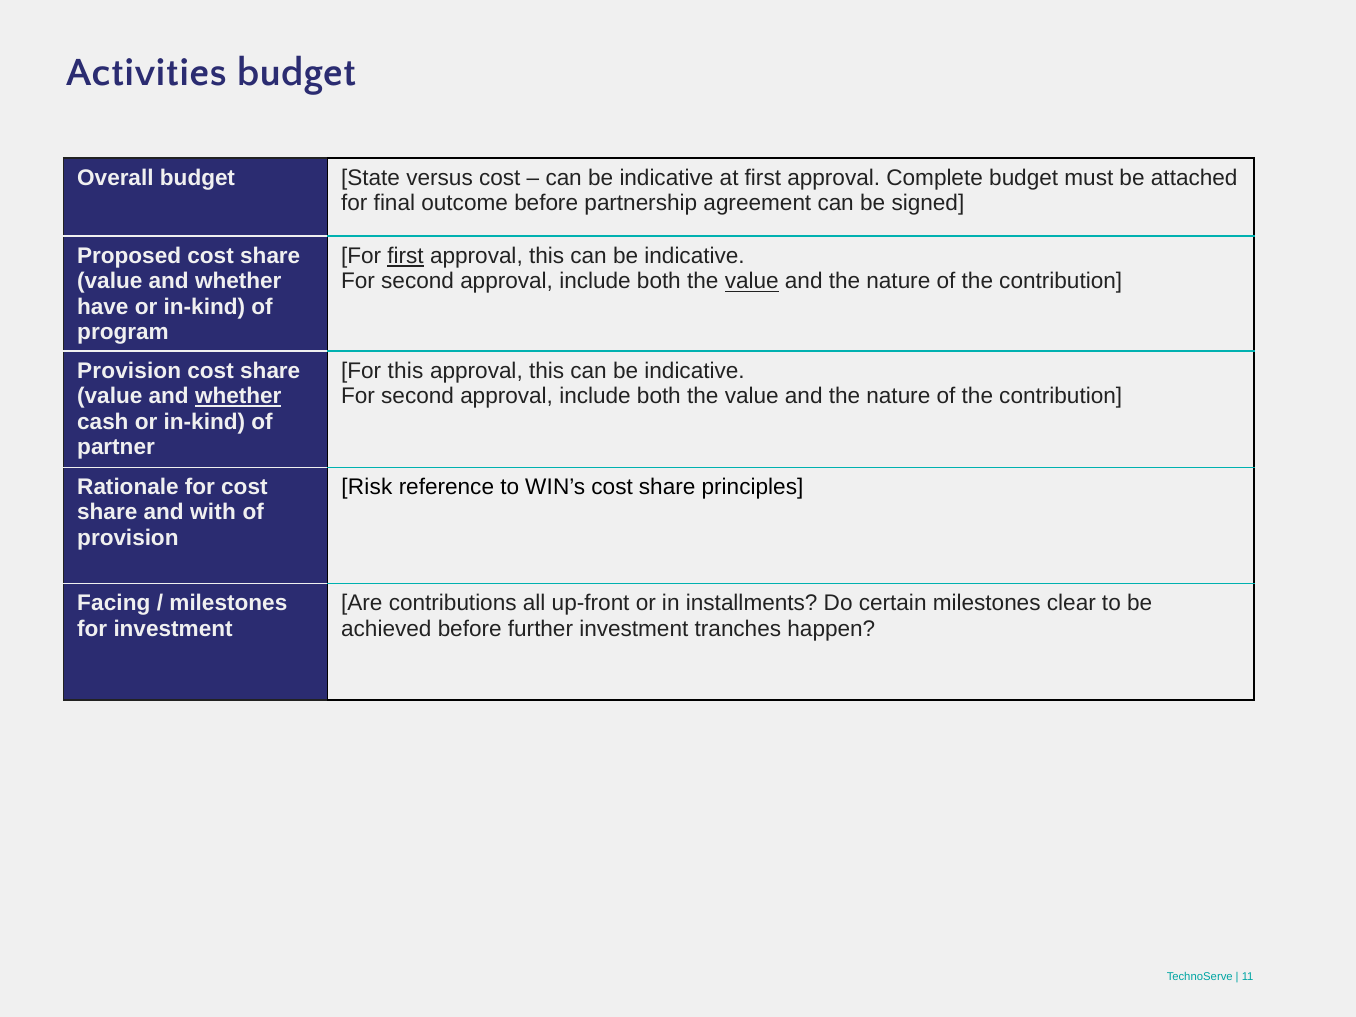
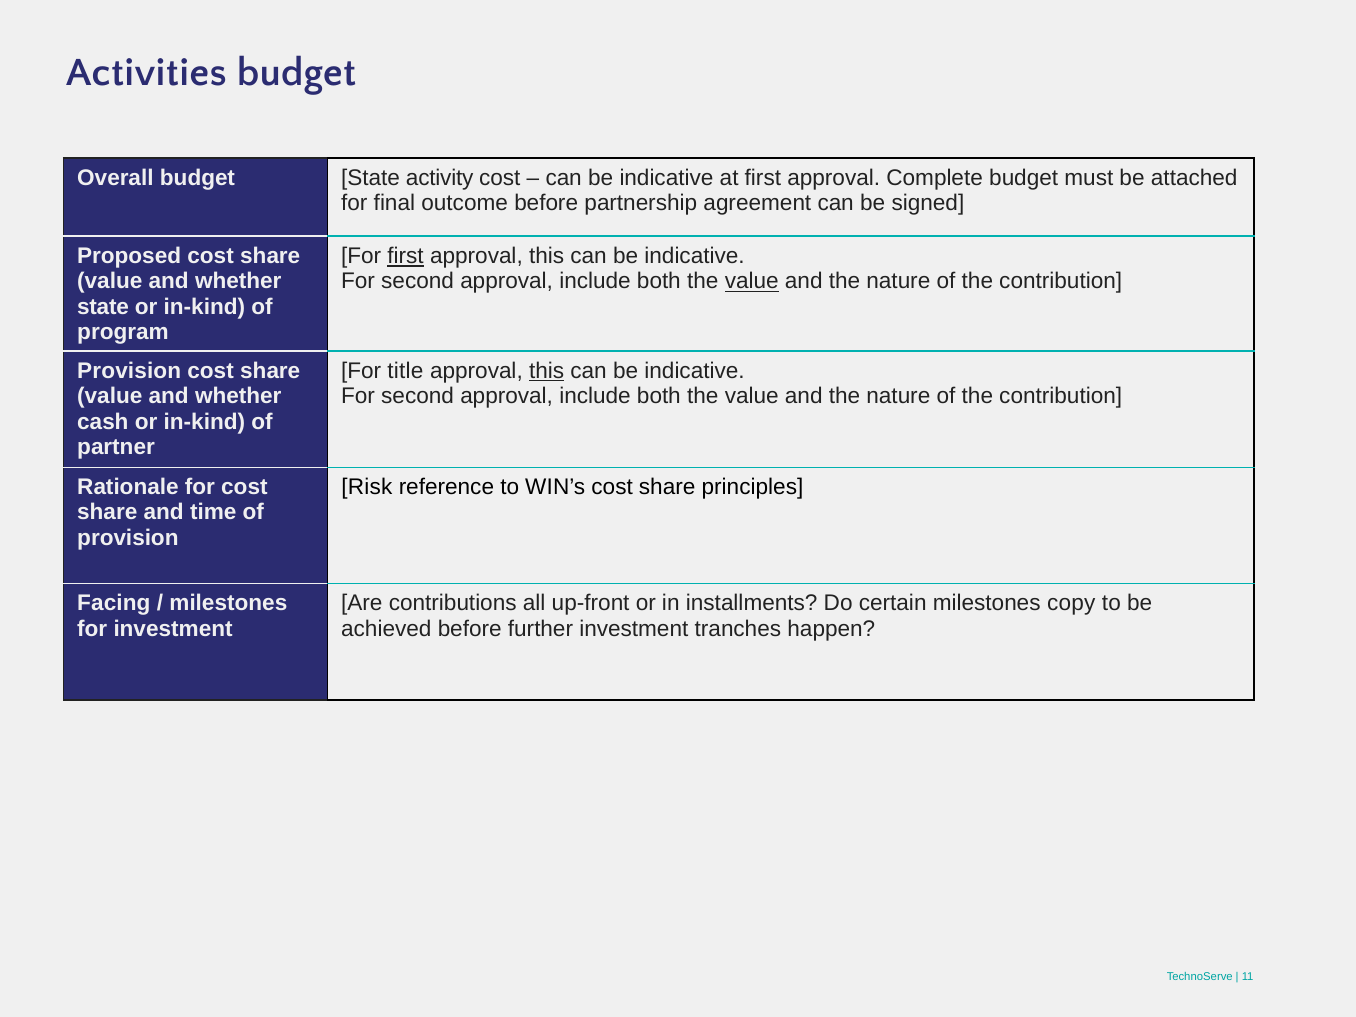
versus: versus -> activity (440, 178)
have: have -> state (103, 307)
For this: this -> title (405, 371)
this underline: none -> present (547, 371)
whether underline: present -> none (238, 396)
with: with -> time (213, 513)
clear: clear -> copy (1071, 603)
